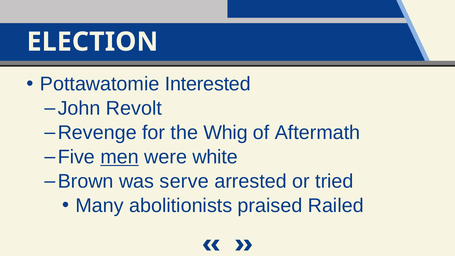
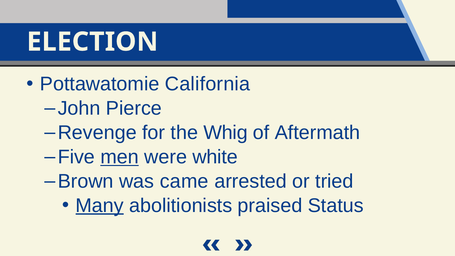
Interested: Interested -> California (208, 84)
Revolt: Revolt -> Pierce (134, 108)
serve: serve -> came (184, 181)
Many underline: none -> present (100, 205)
Railed: Railed -> Status (336, 205)
